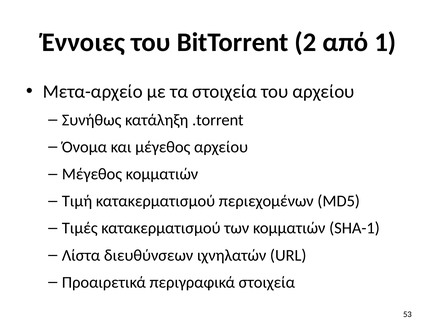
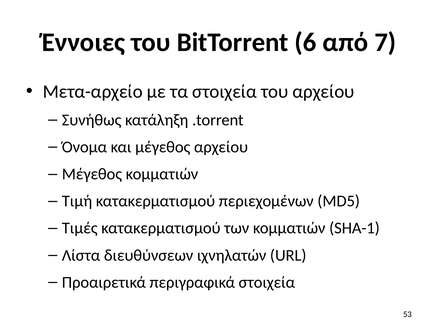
2: 2 -> 6 (306, 42)
1: 1 -> 7 (385, 42)
